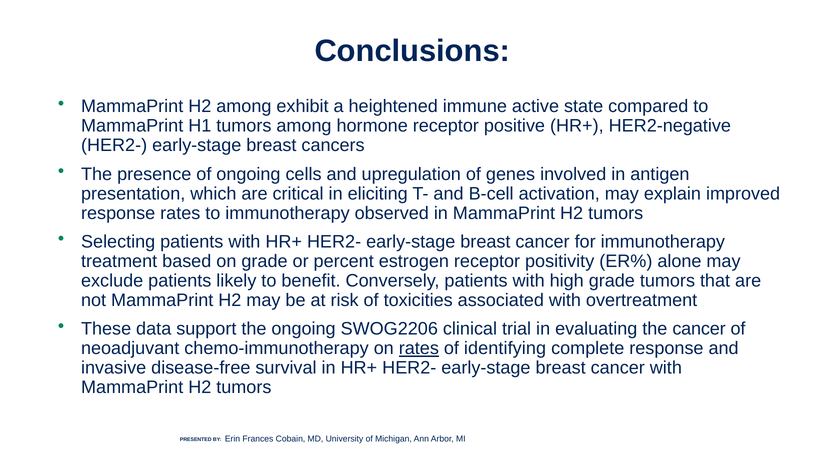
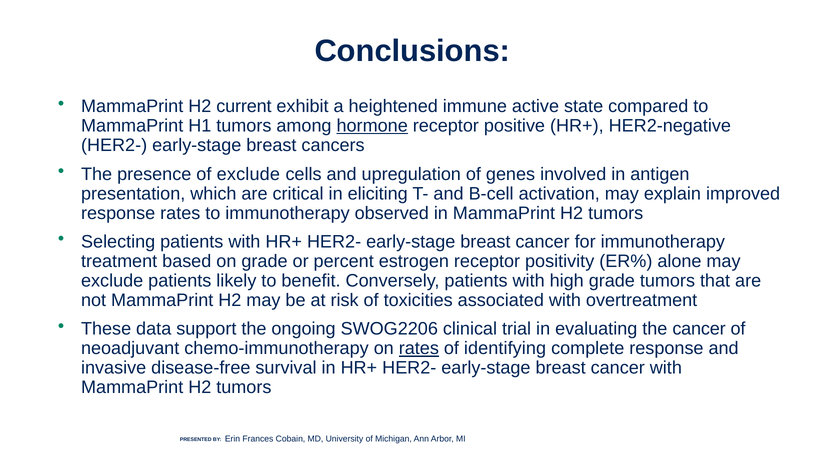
H2 among: among -> current (244, 106)
hormone underline: none -> present (372, 126)
of ongoing: ongoing -> exclude (248, 174)
